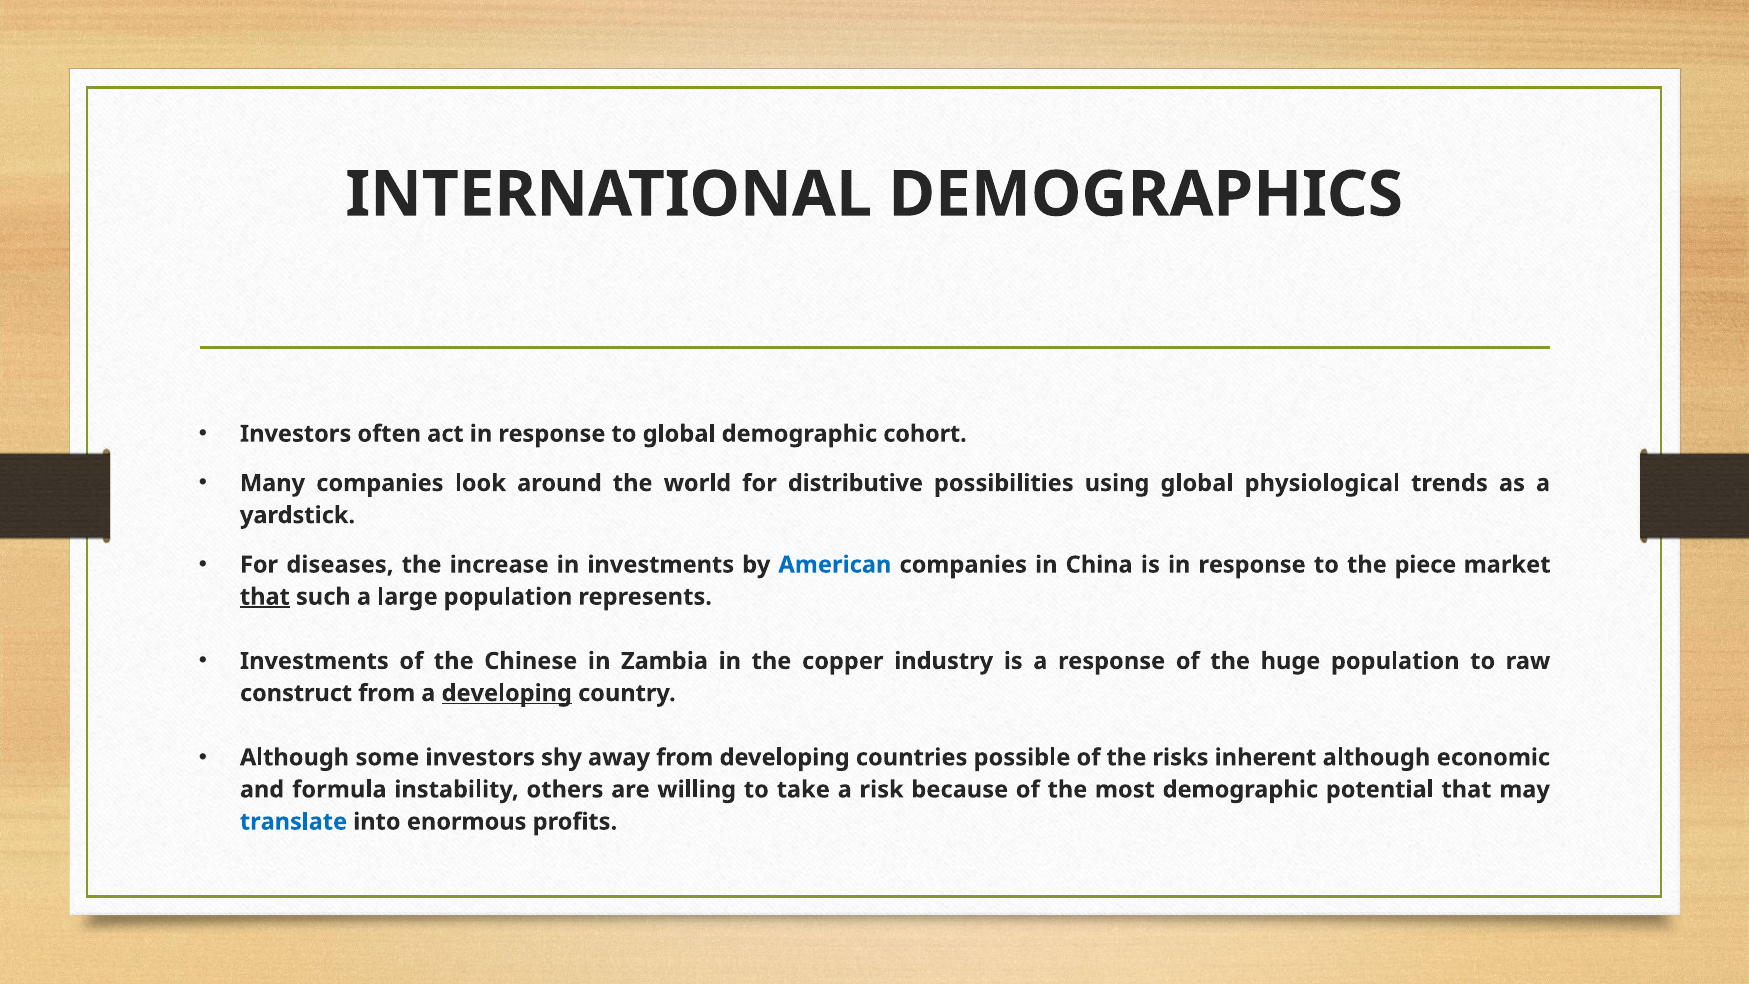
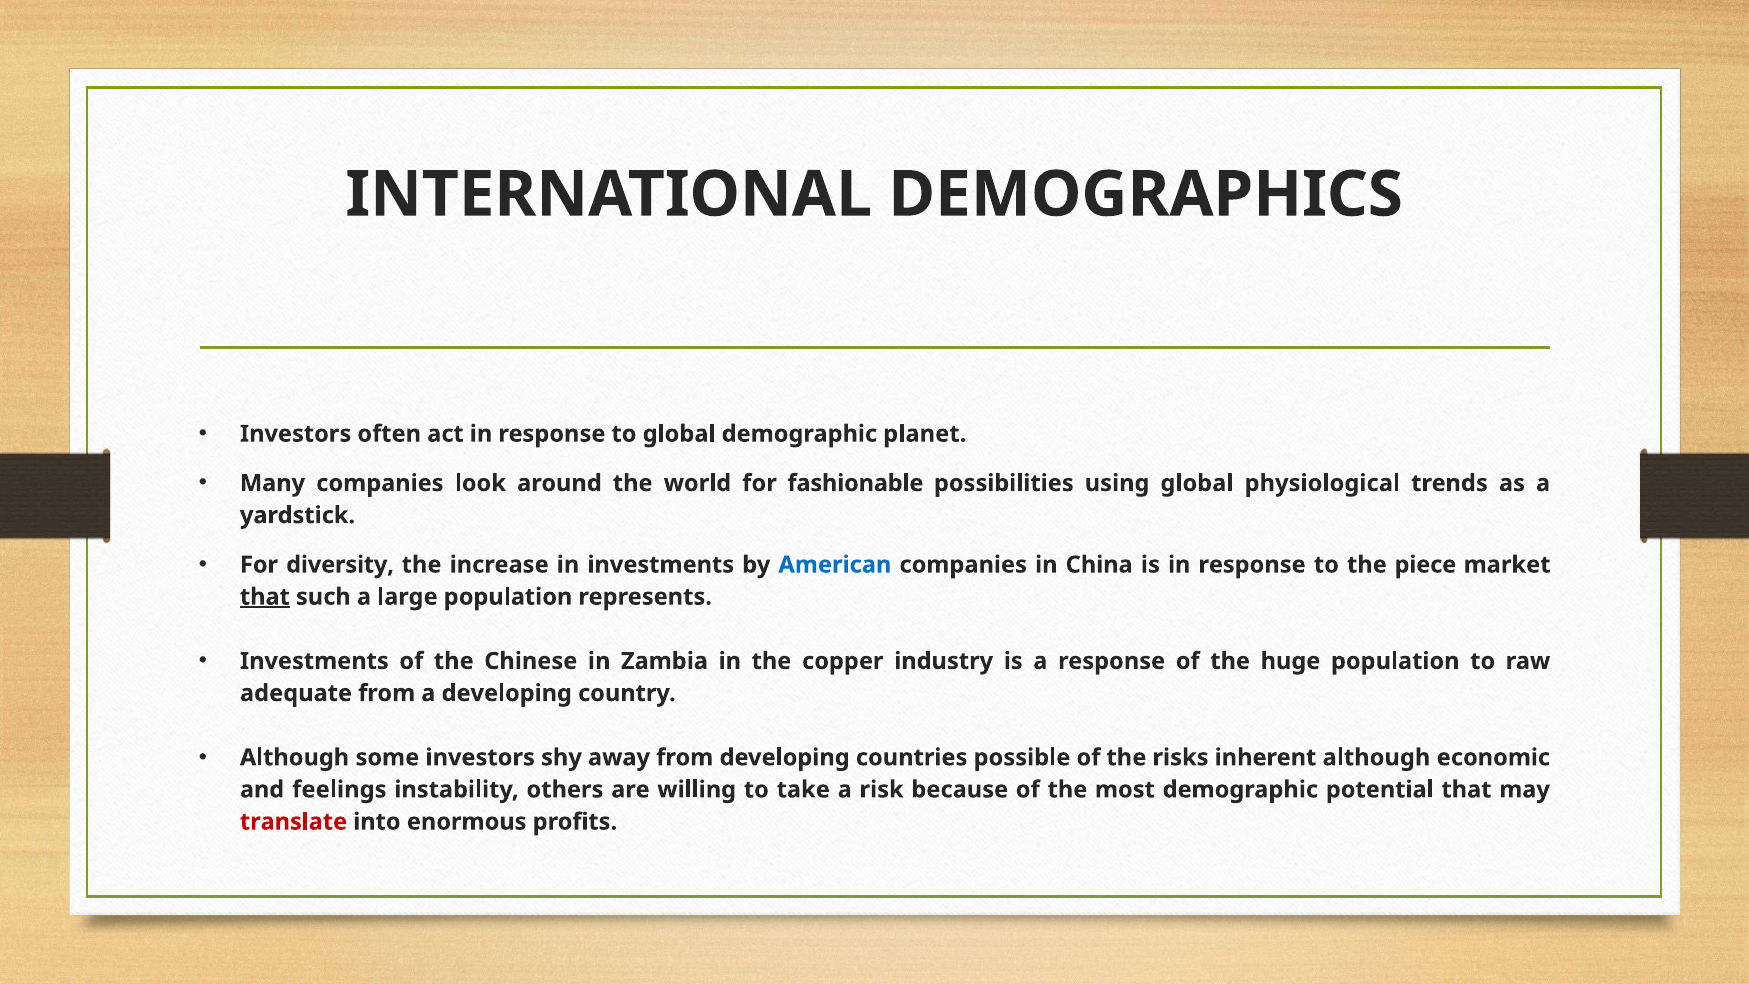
cohort: cohort -> planet (925, 434)
distributive: distributive -> fashionable (855, 483)
diseases: diseases -> diversity (340, 565)
construct: construct -> adequate (296, 693)
developing underline: present -> none (507, 693)
formula: formula -> feelings (339, 789)
translate colour: blue -> red (294, 822)
